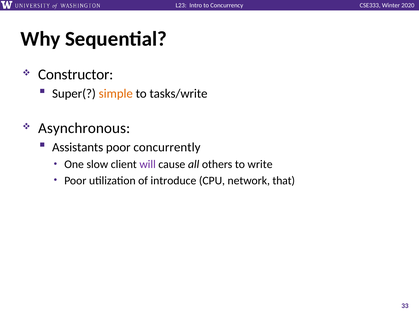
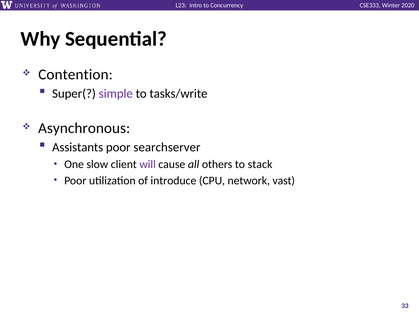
Constructor: Constructor -> Contention (75, 75)
simple colour: orange -> purple (116, 94)
concurrently: concurrently -> searchserver (167, 148)
write: write -> stack (260, 164)
that: that -> vast (284, 181)
